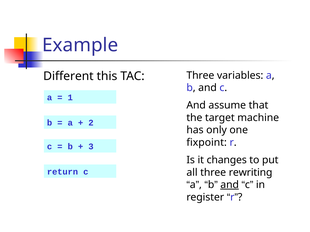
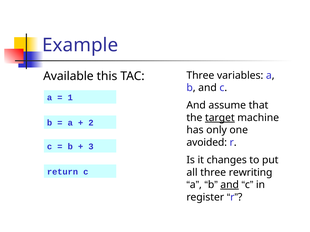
Different: Different -> Available (68, 76)
target underline: none -> present (220, 118)
fixpoint: fixpoint -> avoided (207, 143)
